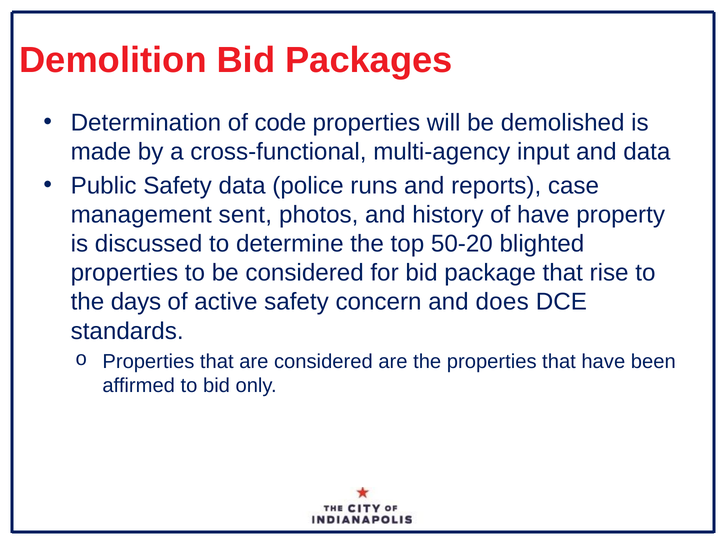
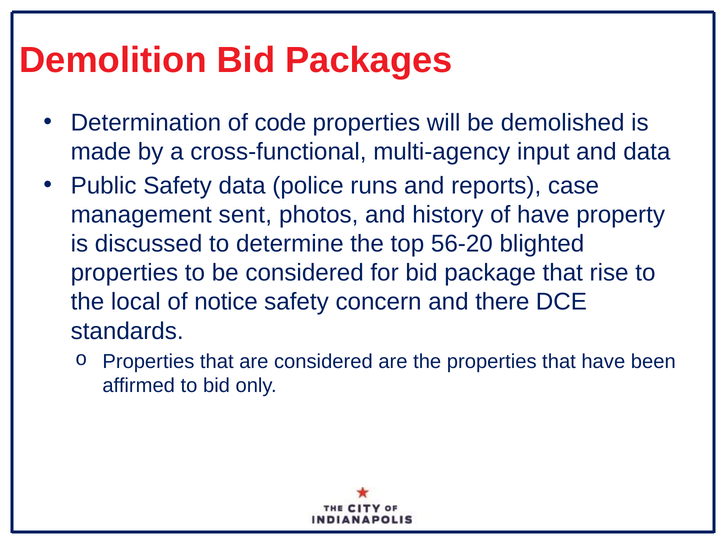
50-20: 50-20 -> 56-20 (462, 244)
days: days -> local (136, 302)
active: active -> notice (226, 302)
does: does -> there (502, 302)
